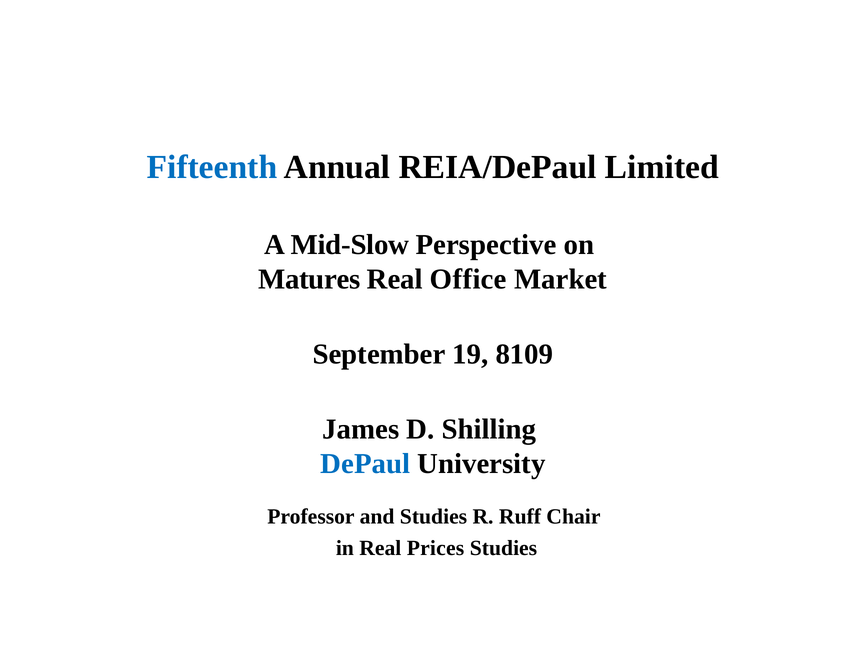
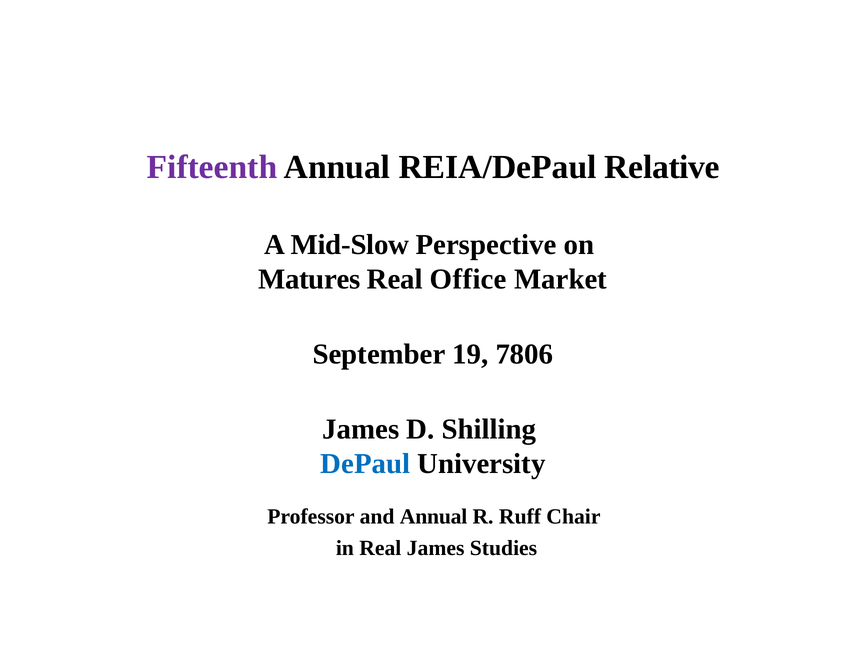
Fifteenth colour: blue -> purple (212, 167)
Limited: Limited -> Relative (662, 167)
8109: 8109 -> 7806 (524, 355)
and Studies: Studies -> Annual (434, 517)
Real Prices: Prices -> James (436, 549)
